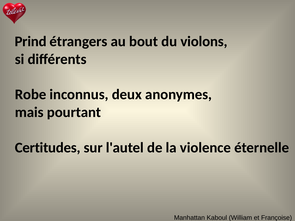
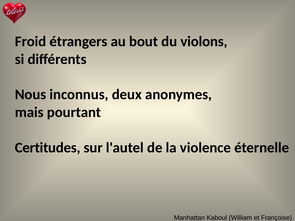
Prind: Prind -> Froid (31, 42)
Robe: Robe -> Nous (31, 95)
